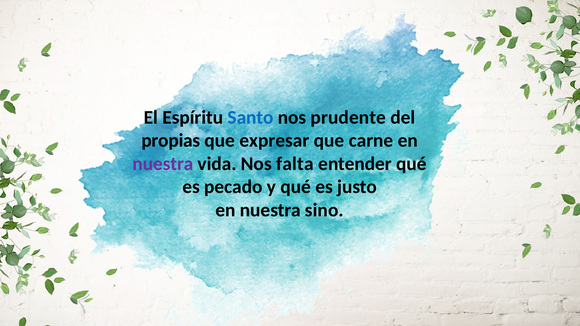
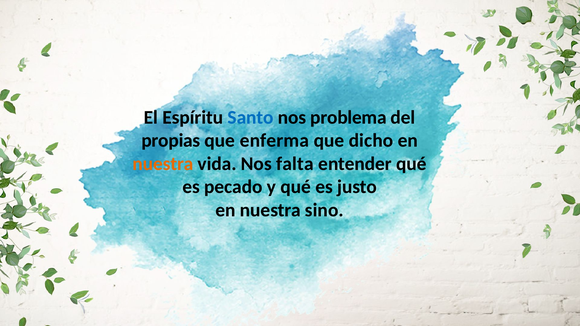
prudente: prudente -> problema (348, 117)
expresar: expresar -> enferma (274, 141)
carne: carne -> dicho (371, 141)
nuestra colour: purple -> orange (163, 164)
